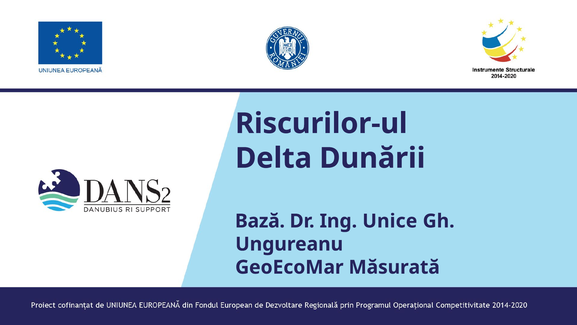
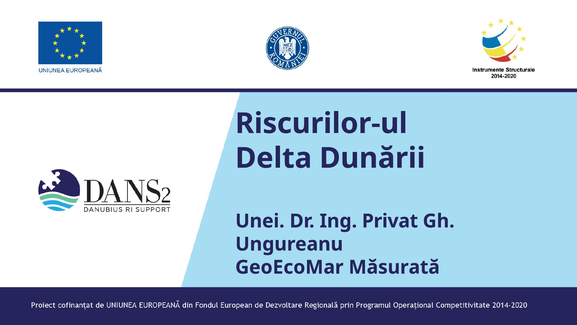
Bază: Bază -> Unei (260, 221)
Unice: Unice -> Privat (390, 221)
